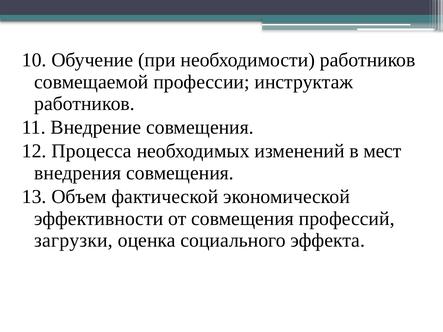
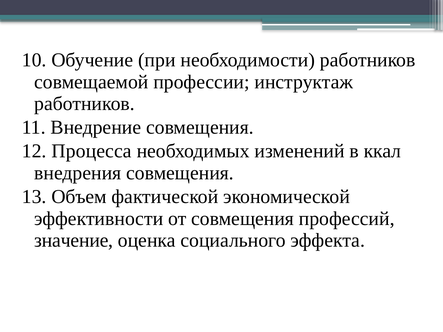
мест: мест -> ккал (382, 151)
загрузки: загрузки -> значение (74, 241)
